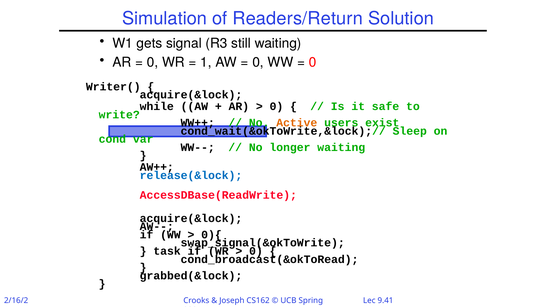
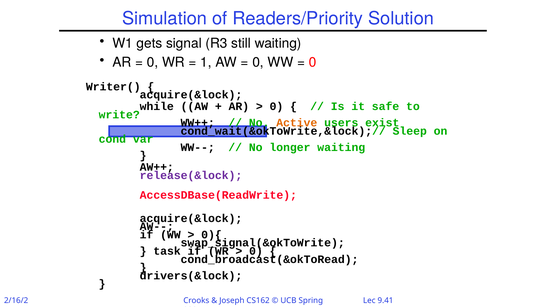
Readers/Return: Readers/Return -> Readers/Priority (298, 19)
release(&lock colour: blue -> purple (191, 175)
grabbed(&lock: grabbed(&lock -> drivers(&lock (191, 276)
